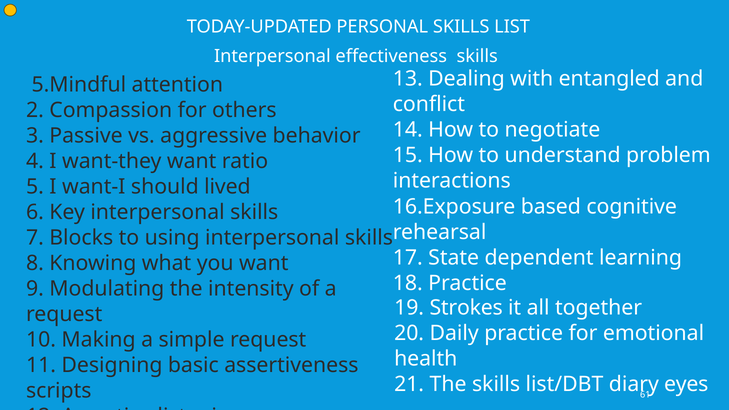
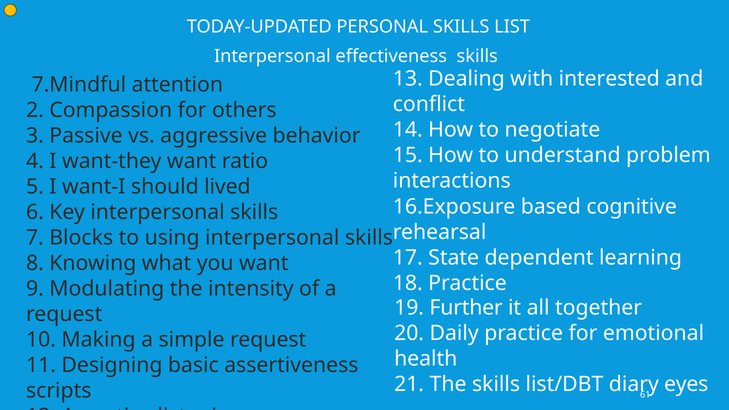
entangled: entangled -> interested (609, 79)
5.Mindful: 5.Mindful -> 7.Mindful (79, 85)
Strokes: Strokes -> Further (466, 308)
